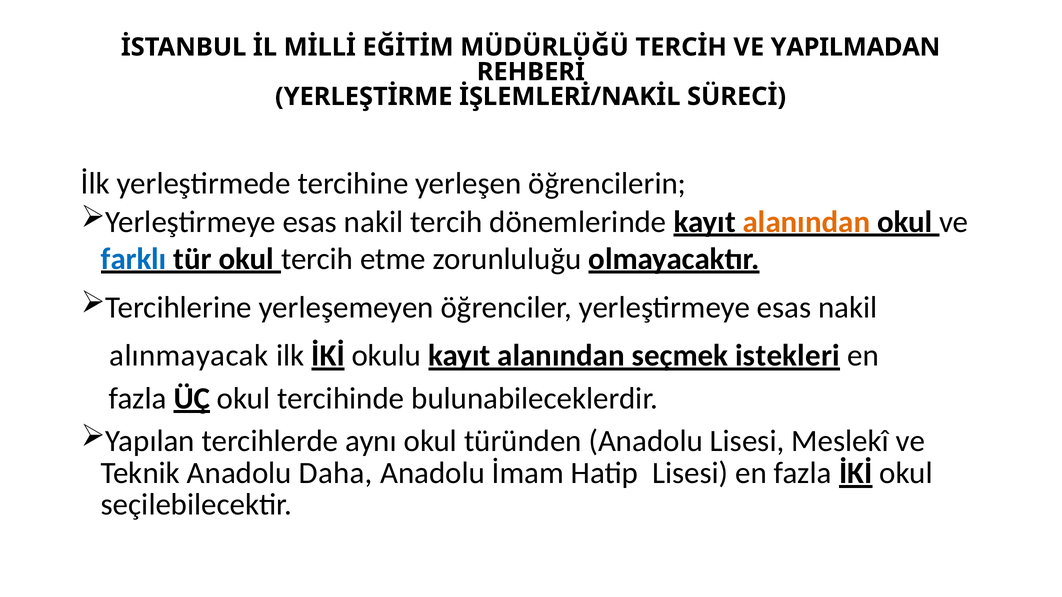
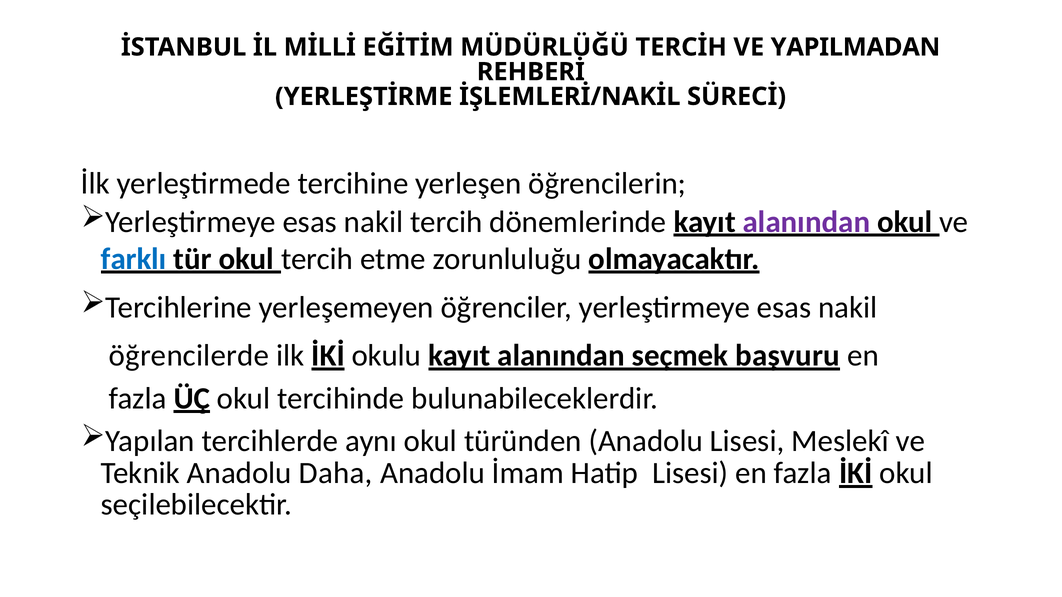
alanından colour: orange -> purple (806, 222)
alınmayacak: alınmayacak -> öğrencilerde (189, 356)
istekleri: istekleri -> başvuru (788, 356)
